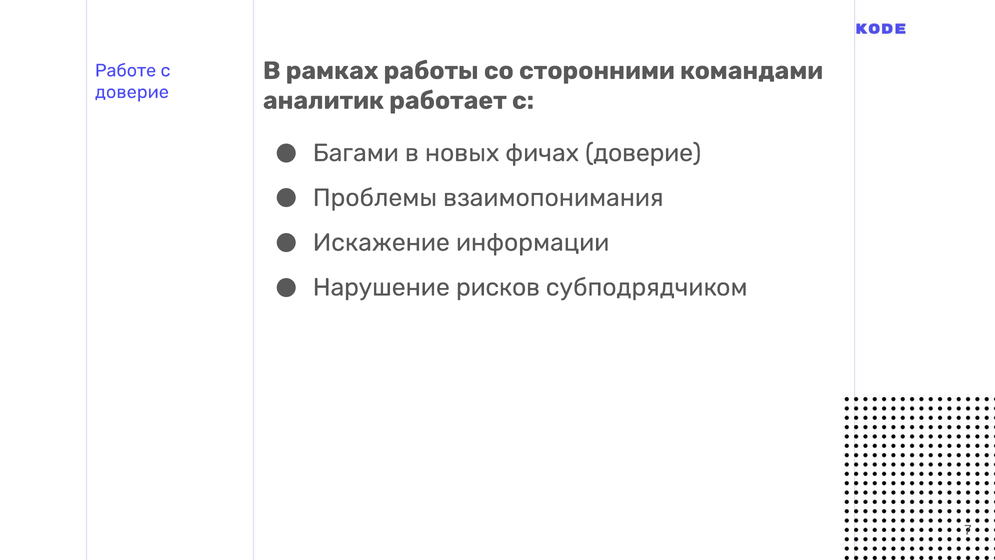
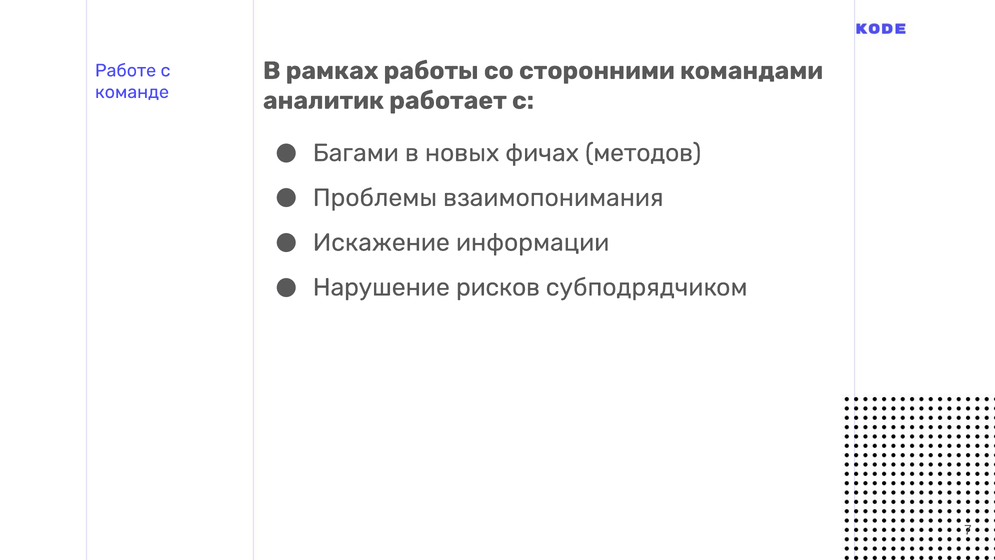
доверие: доверие -> команде (132, 92)
фичах доверие: доверие -> методов (643, 153)
